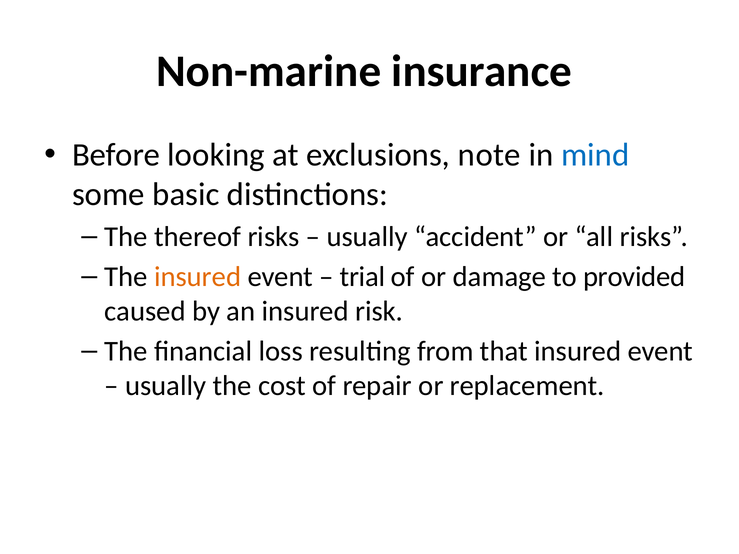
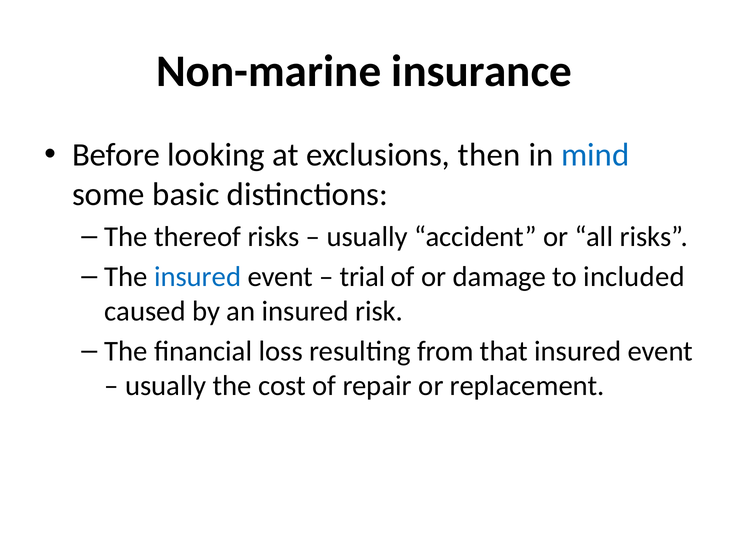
note: note -> then (489, 155)
insured colour: orange -> blue (198, 277)
provided: provided -> included (634, 277)
